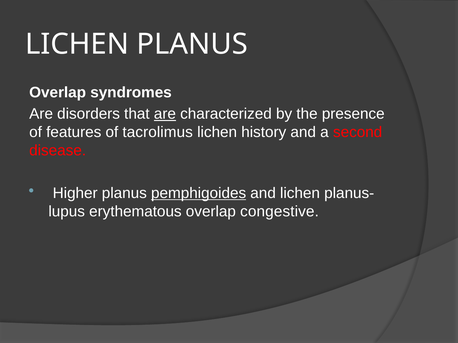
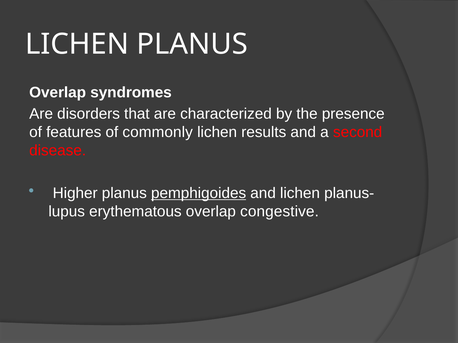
are underline: present -> none (165, 114)
tacrolimus: tacrolimus -> commonly (158, 132)
history: history -> results (264, 132)
